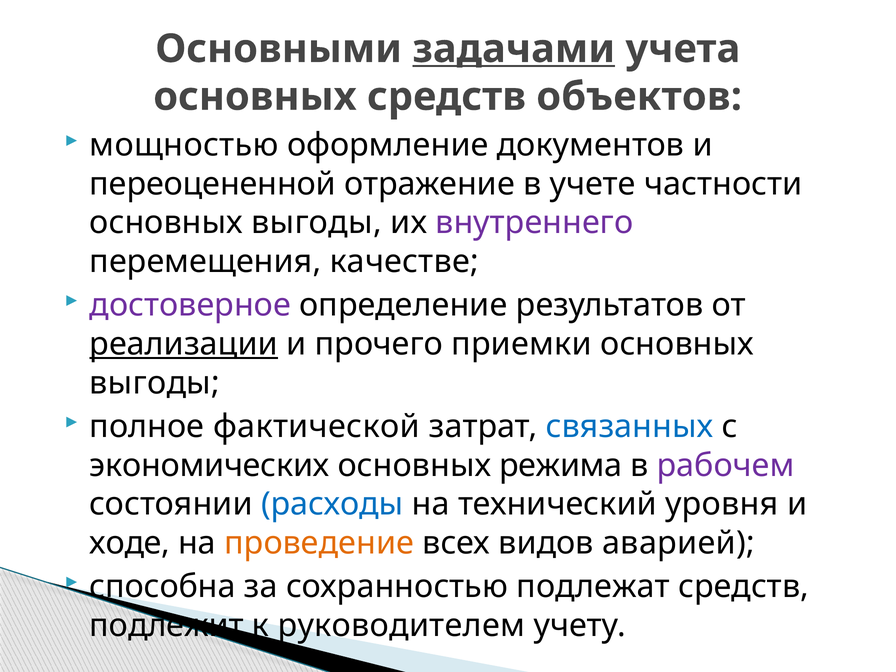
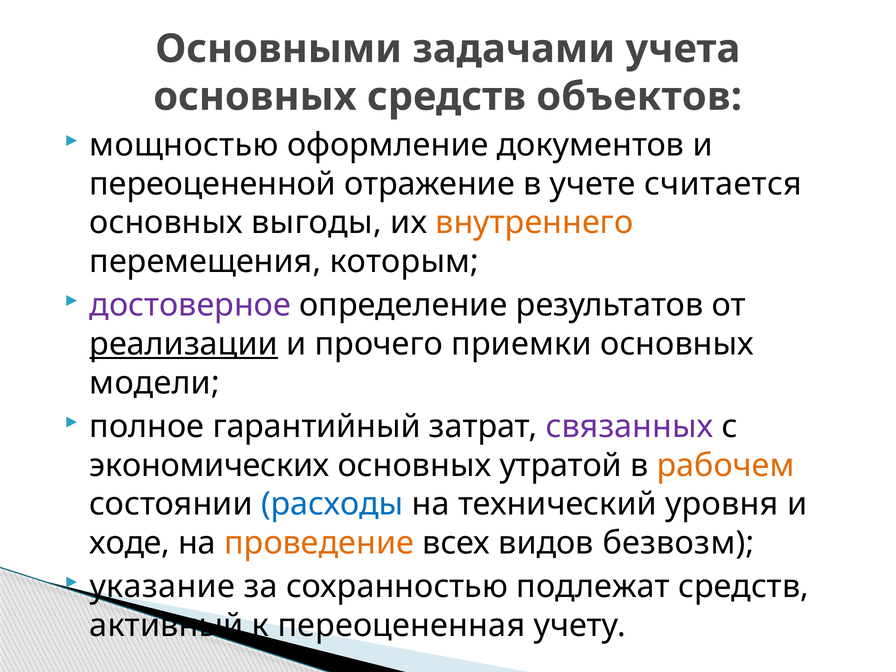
задачами underline: present -> none (514, 49)
частности: частности -> считается (723, 184)
внутреннего colour: purple -> orange (534, 223)
качестве: качестве -> которым (404, 261)
выгоды: выгоды -> модели (155, 383)
фактической: фактической -> гарантийный (317, 427)
связанных colour: blue -> purple (629, 427)
режима: режима -> утратой (561, 465)
рабочем colour: purple -> orange (726, 465)
аварией: аварией -> безвозм (678, 543)
способна: способна -> указание (162, 587)
подлежит: подлежит -> активный (166, 626)
руководителем: руководителем -> переоцененная (401, 626)
